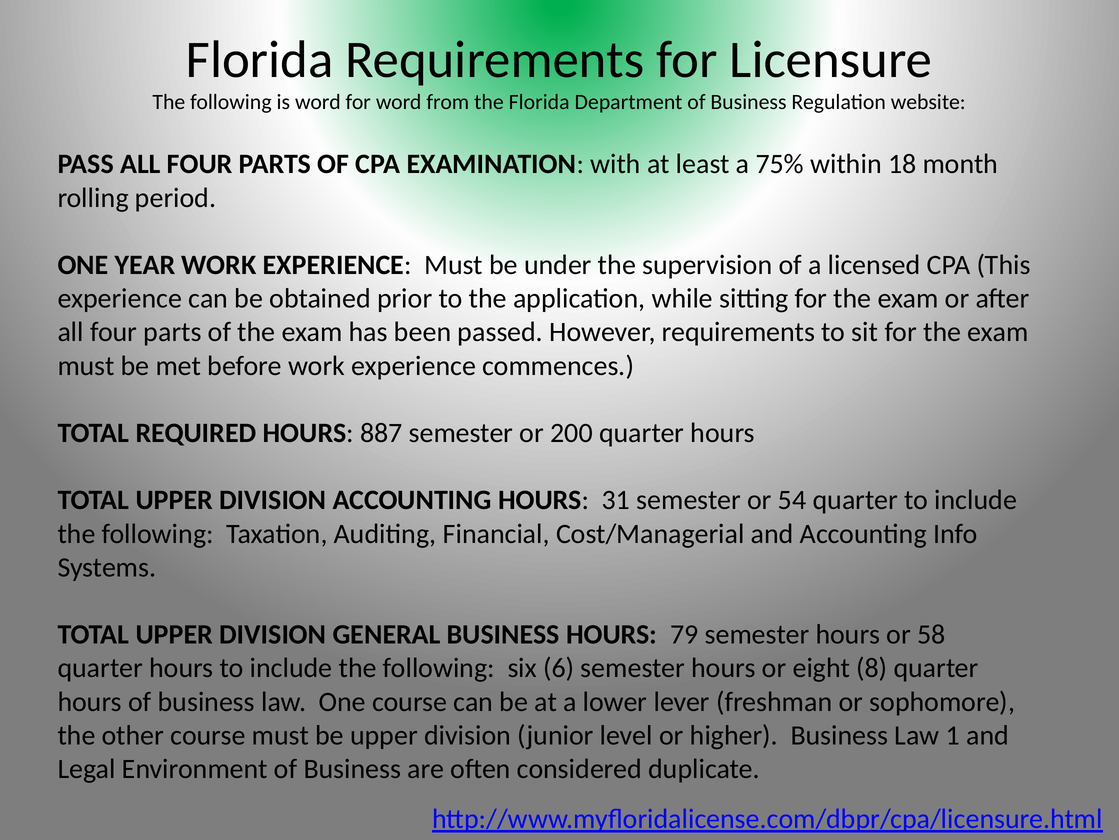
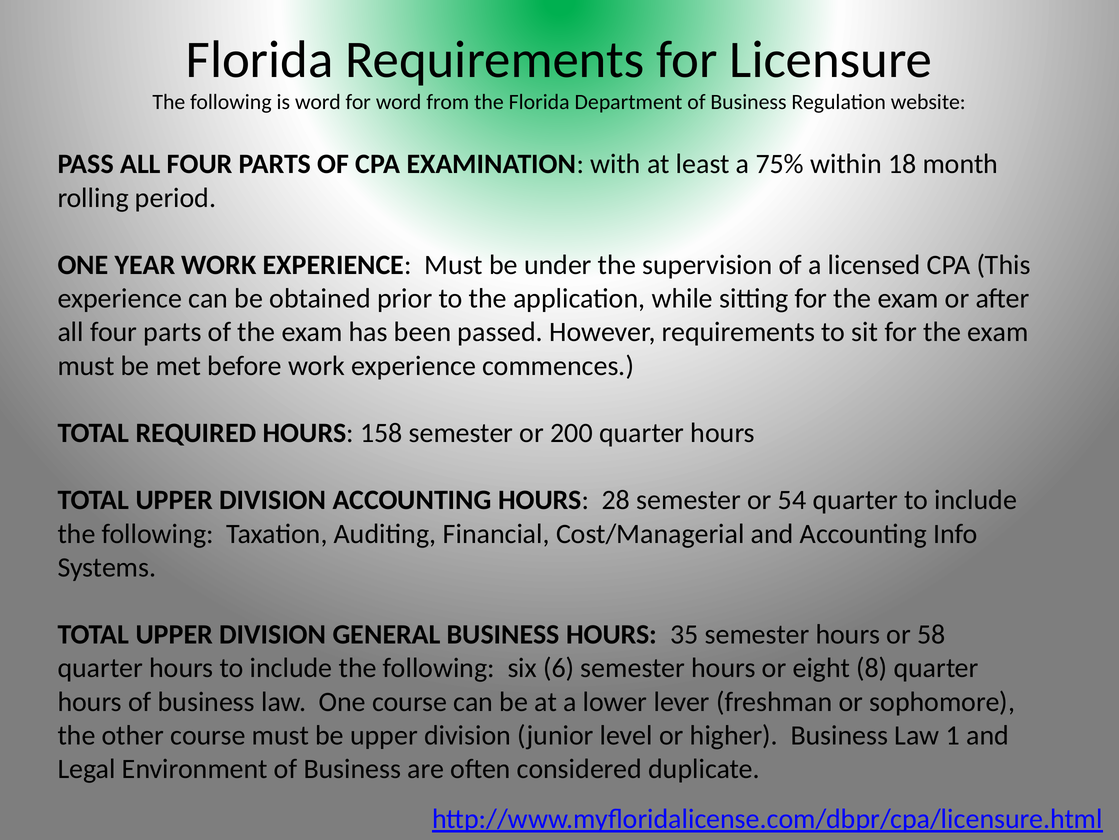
887: 887 -> 158 (381, 433)
31: 31 -> 28 (616, 500)
79: 79 -> 35 (684, 634)
